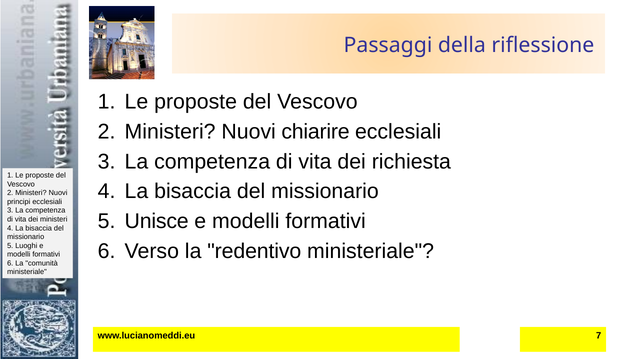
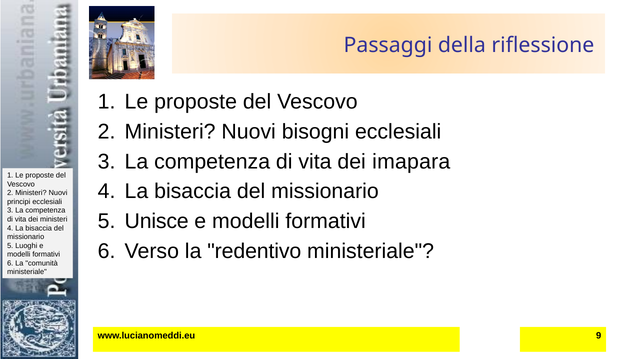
chiarire: chiarire -> bisogni (315, 132)
richiesta: richiesta -> imapara (411, 161)
7: 7 -> 9 (599, 335)
